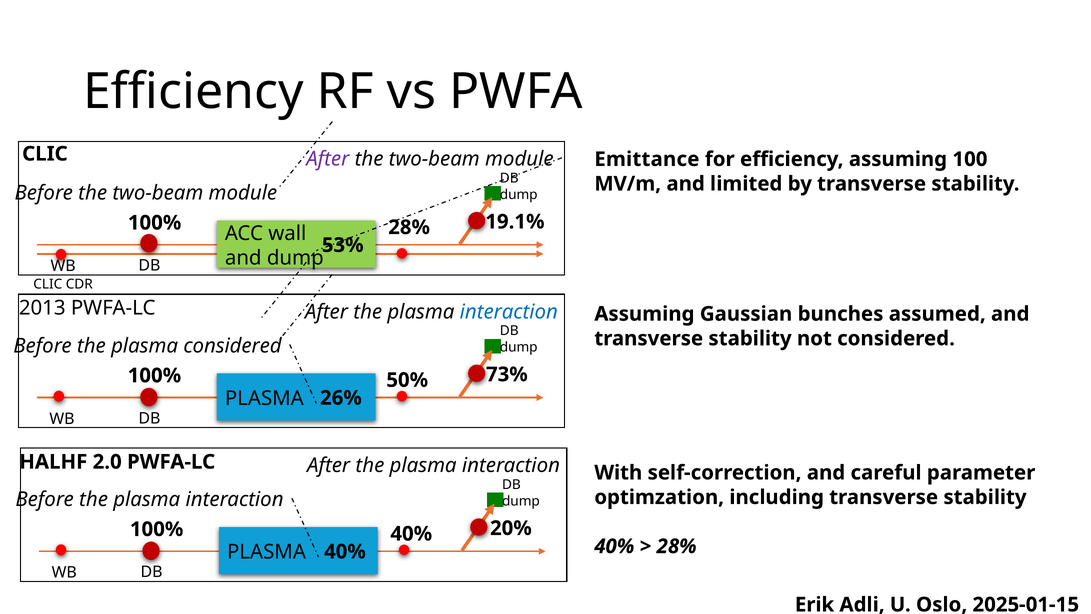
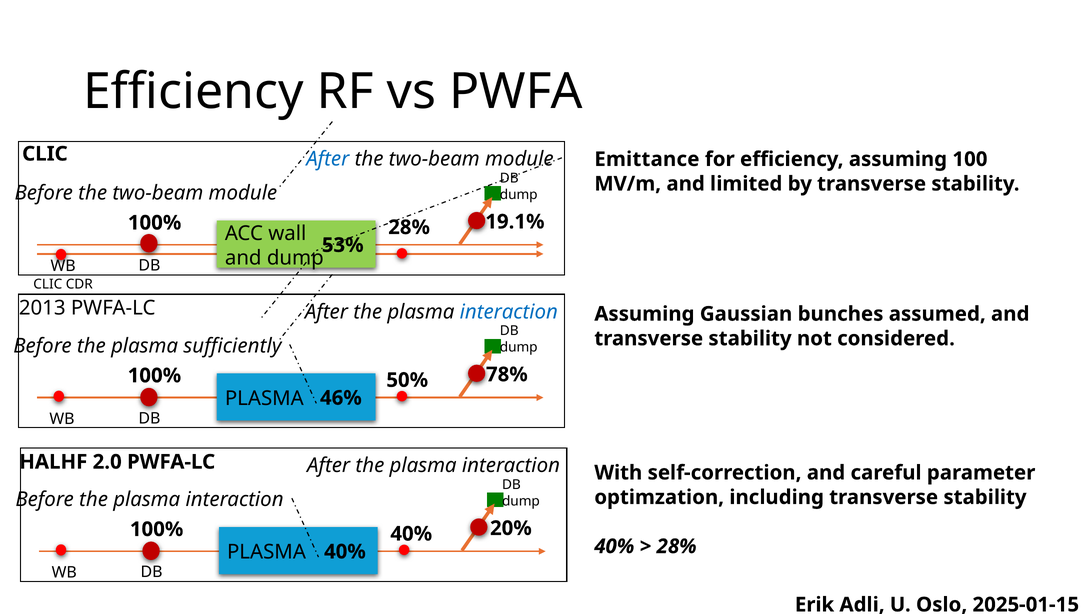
After colour: purple -> blue (328, 159)
plasma considered: considered -> sufficiently (232, 346)
73%: 73% -> 78% (507, 374)
26%: 26% -> 46% (341, 398)
